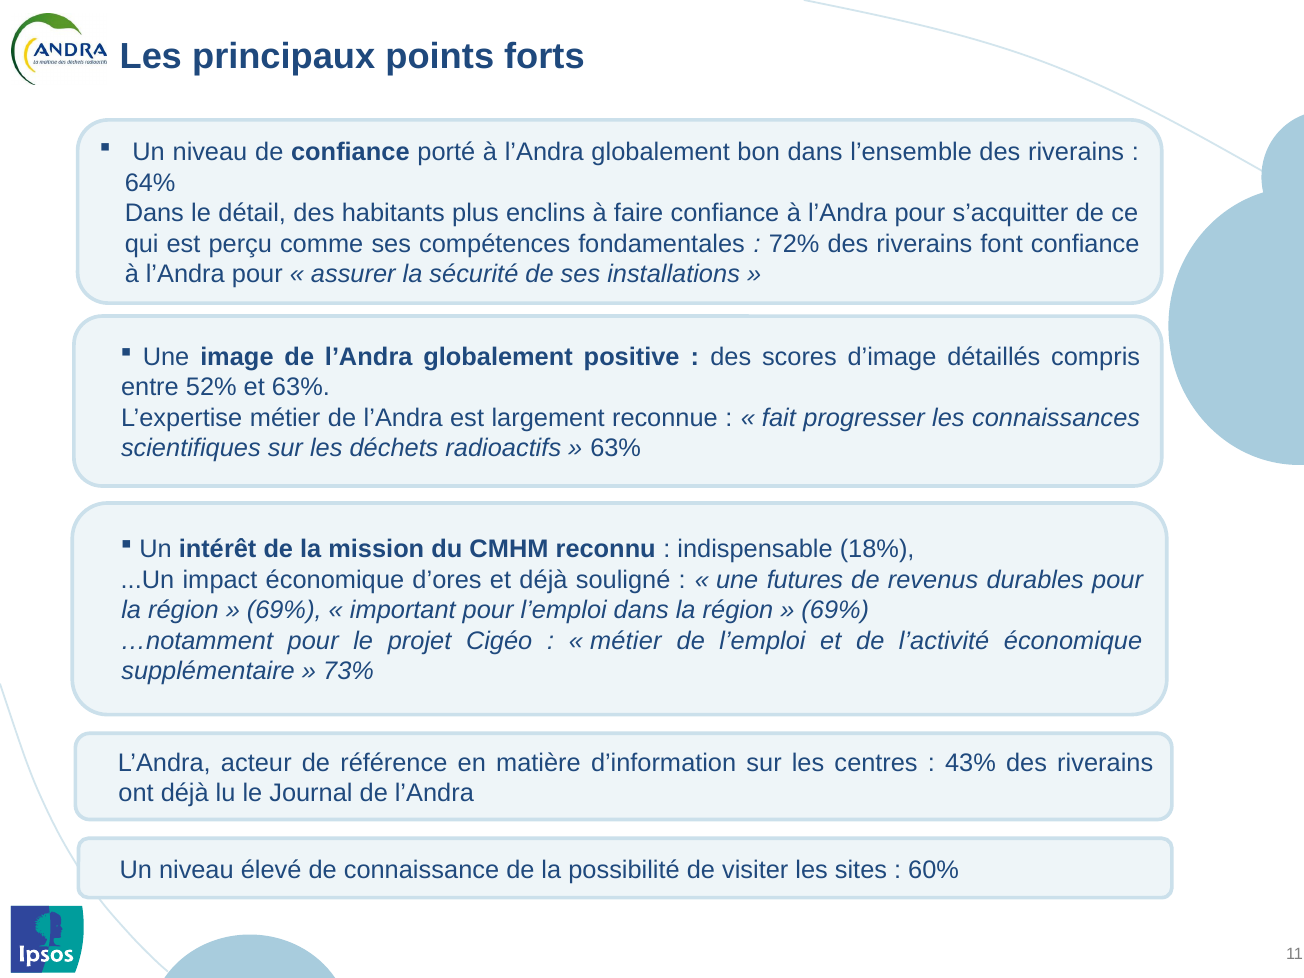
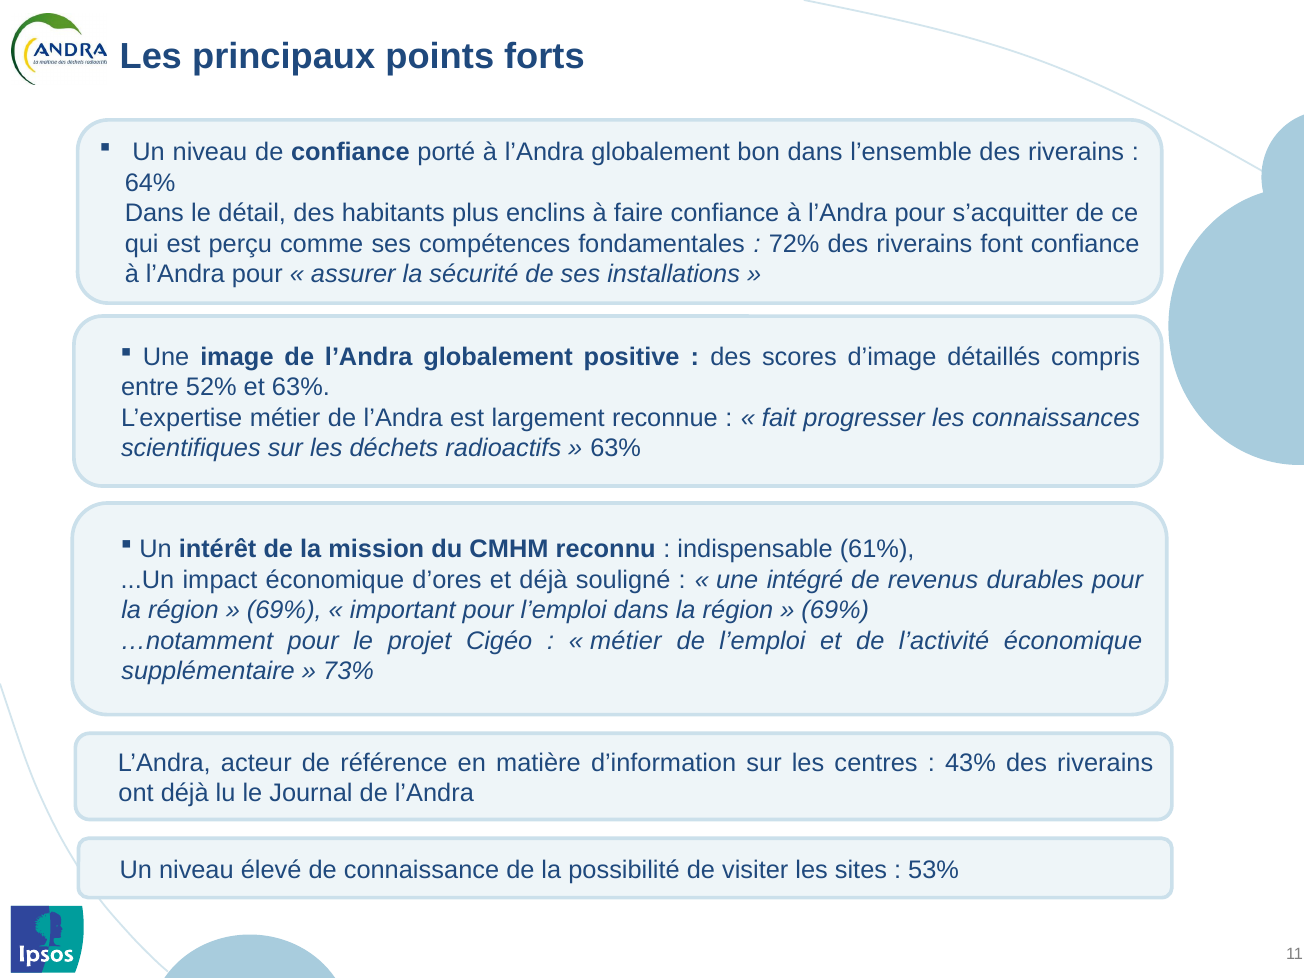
18%: 18% -> 61% (877, 550)
futures: futures -> intégré (805, 580)
60%: 60% -> 53% (934, 870)
